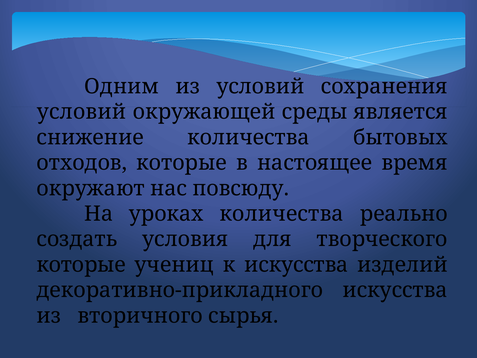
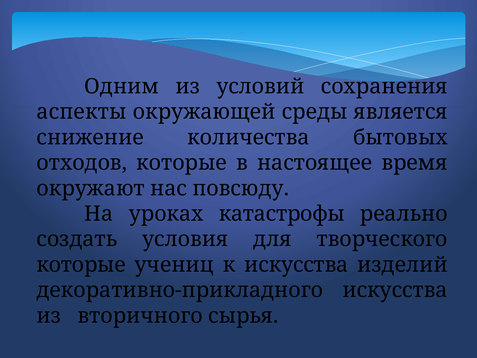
условий: условий -> аспекты (82, 112)
уроках количества: количества -> катастрофы (282, 214)
